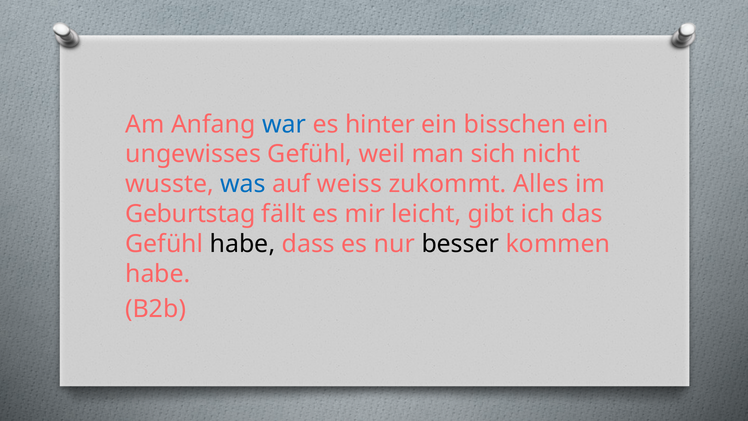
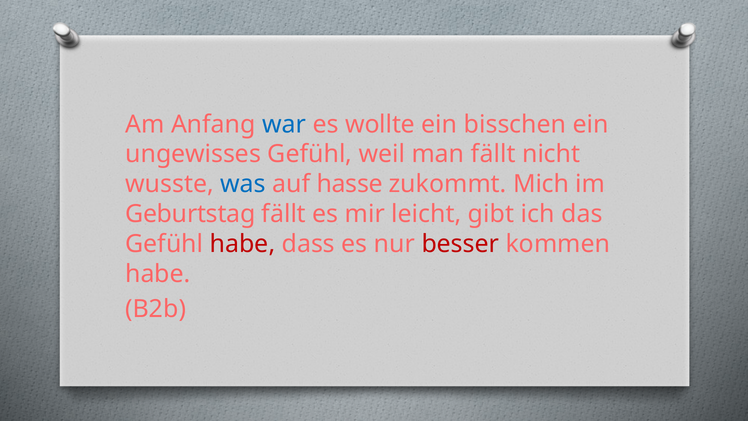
hinter: hinter -> wollte (380, 124)
man sich: sich -> fällt (493, 154)
weiss: weiss -> hasse (350, 184)
Alles: Alles -> Mich (541, 184)
habe colour: black -> red (242, 244)
besser colour: black -> red (460, 244)
